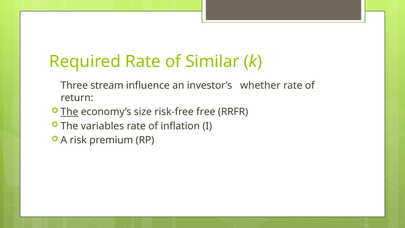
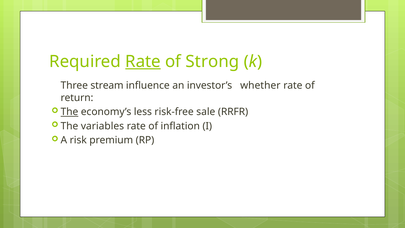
Rate underline: none -> present (143, 62)
Similar: Similar -> Strong (212, 62)
size: size -> less (143, 112)
free: free -> sale (206, 112)
